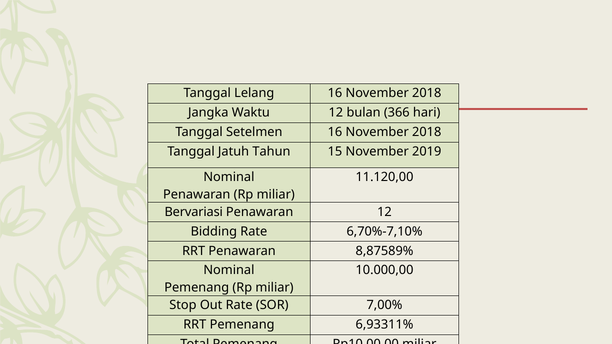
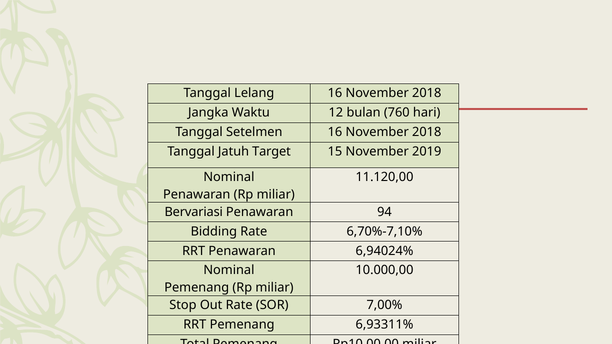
366: 366 -> 760 (397, 113)
Tahun: Tahun -> Target (271, 152)
Penawaran 12: 12 -> 94 (384, 212)
8,87589%: 8,87589% -> 6,94024% (385, 251)
